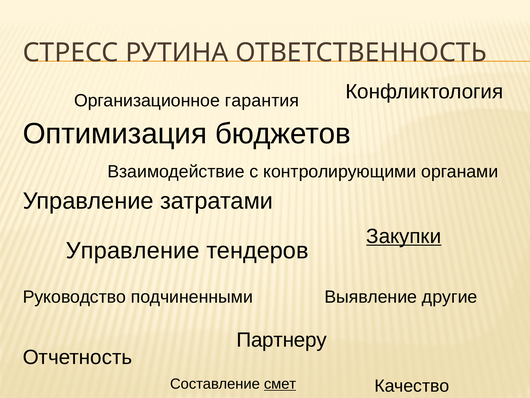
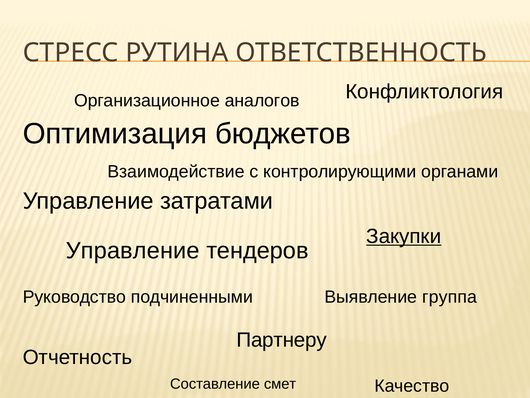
гарантия: гарантия -> аналогов (262, 100)
другие: другие -> группа (450, 297)
смет underline: present -> none (280, 383)
